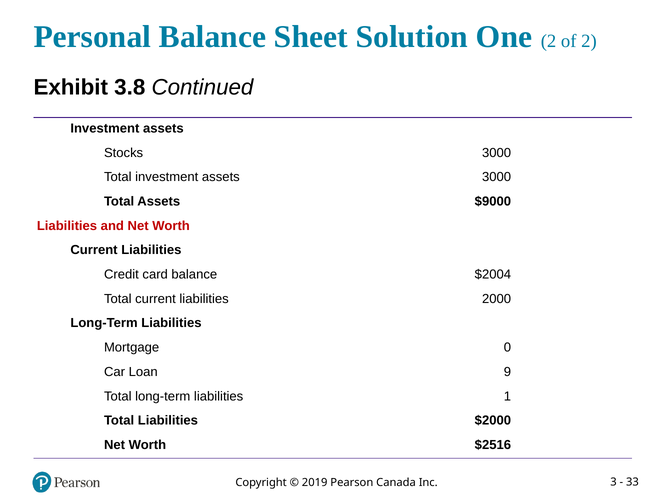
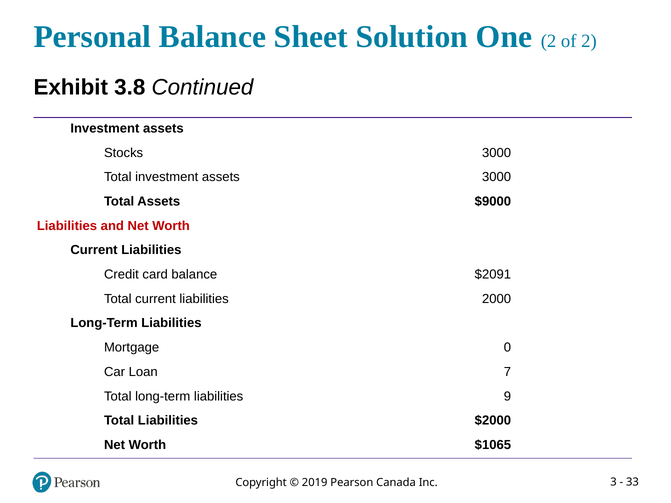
$2004: $2004 -> $2091 (493, 275)
9: 9 -> 7 (507, 372)
1: 1 -> 9 (507, 396)
$2516: $2516 -> $1065 (493, 445)
